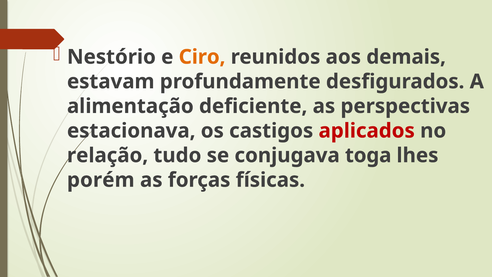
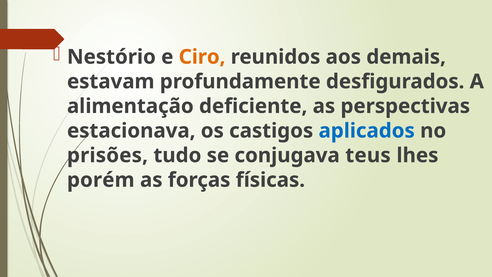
aplicados colour: red -> blue (367, 131)
relação: relação -> prisões (107, 155)
toga: toga -> teus (368, 155)
